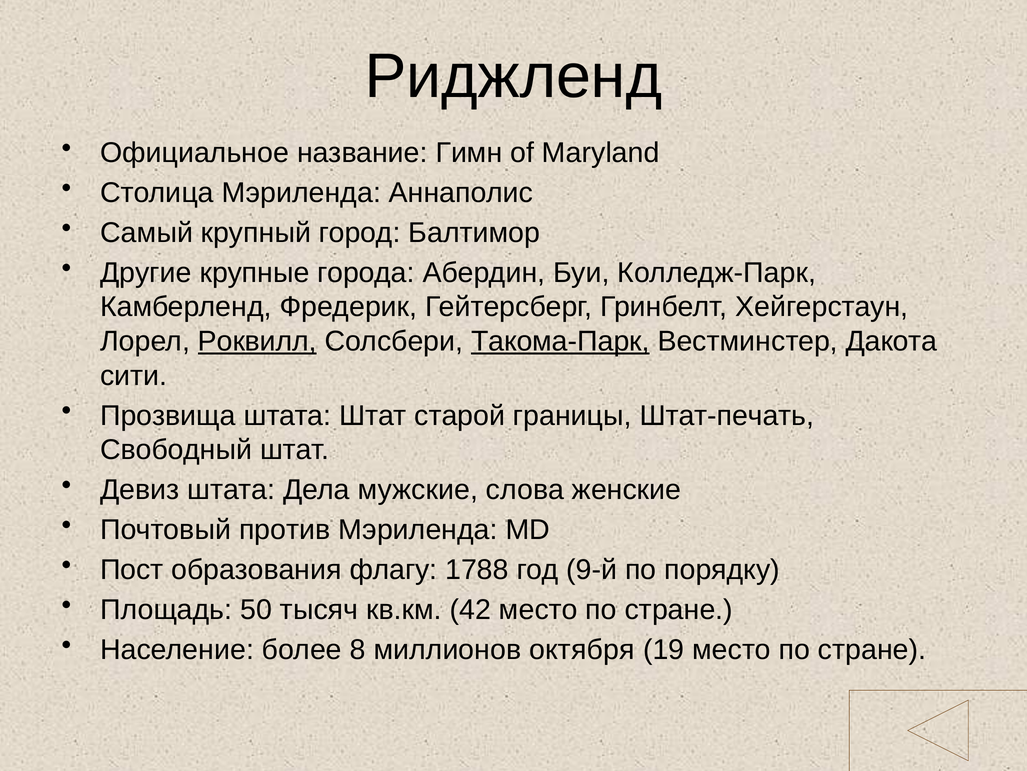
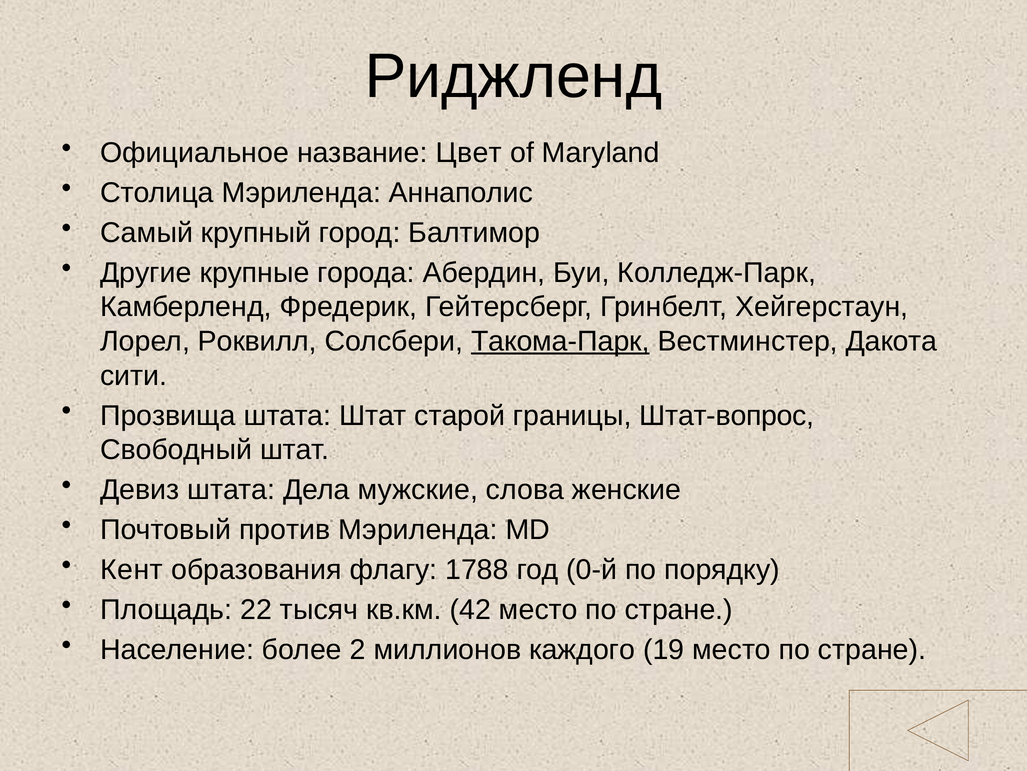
Гимн: Гимн -> Цвет (469, 153)
Роквилл underline: present -> none (257, 341)
Штат-печать: Штат-печать -> Штат-вопрос (727, 415)
Пост: Пост -> Кент (132, 569)
9-й: 9-й -> 0-й (592, 569)
50: 50 -> 22 (256, 609)
8: 8 -> 2 (358, 649)
октября: октября -> каждого (582, 649)
